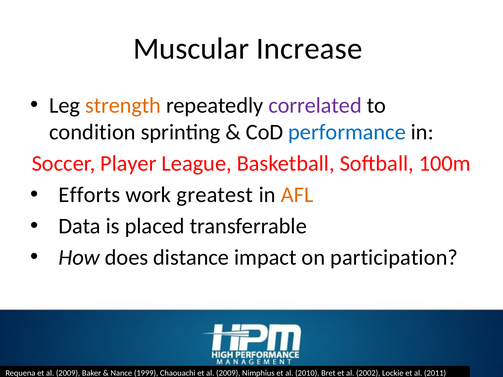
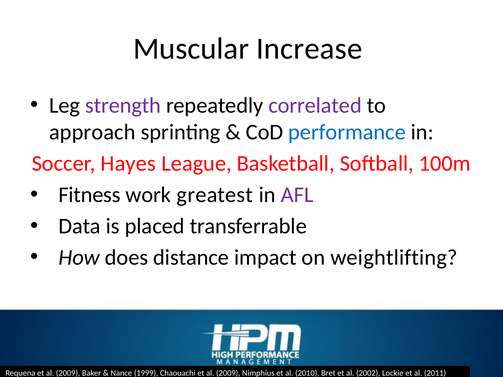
strength colour: orange -> purple (123, 106)
condition: condition -> approach (92, 132)
Player: Player -> Hayes (128, 164)
Efforts: Efforts -> Fitness (90, 195)
AFL colour: orange -> purple (297, 195)
participation: participation -> weightlifting (394, 258)
